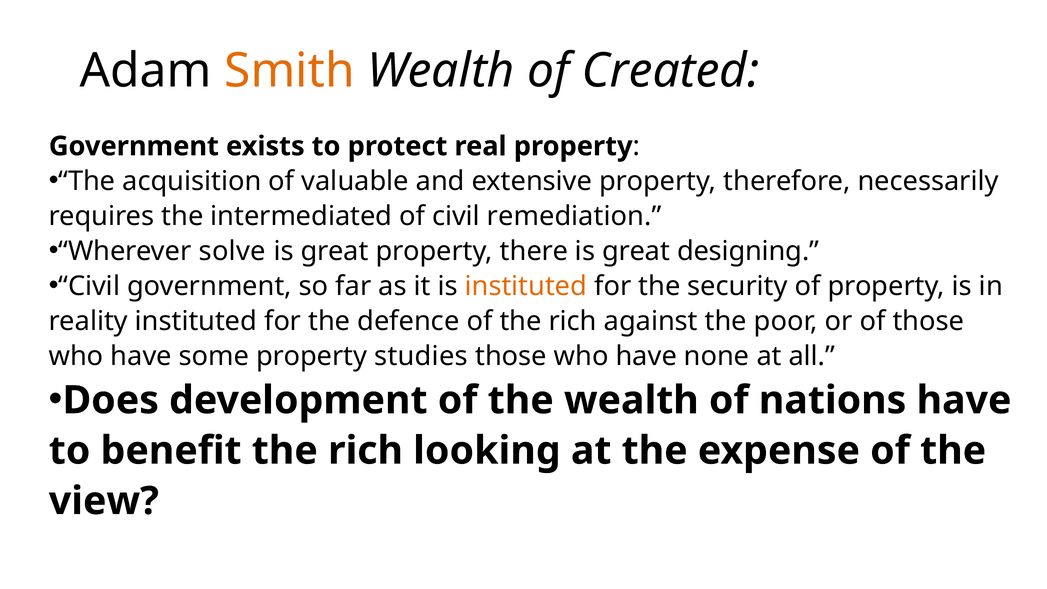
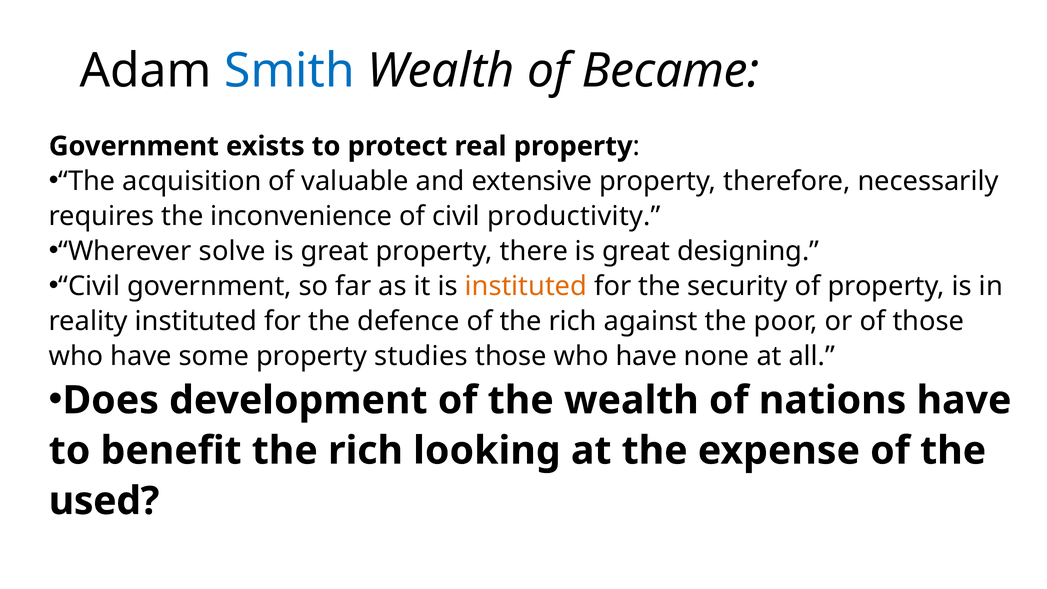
Smith colour: orange -> blue (289, 71)
Created: Created -> Became (671, 71)
intermediated: intermediated -> inconvenience (301, 216)
remediation: remediation -> productivity (574, 216)
view: view -> used (104, 501)
